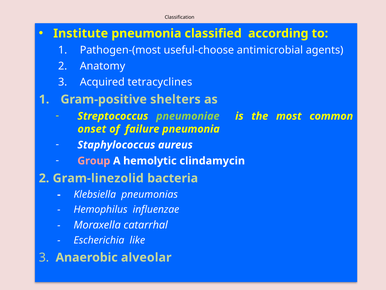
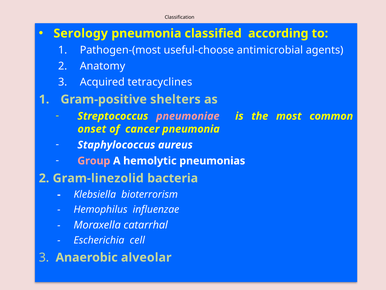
Institute: Institute -> Serology (81, 33)
pneumoniae colour: light green -> pink (188, 116)
failure: failure -> cancer (142, 129)
clindamycin: clindamycin -> pneumonias (212, 161)
pneumonias: pneumonias -> bioterrorism (150, 194)
like: like -> cell (137, 240)
